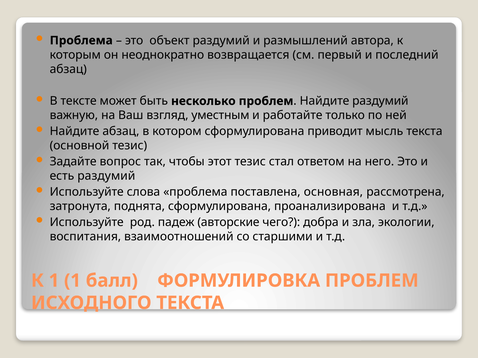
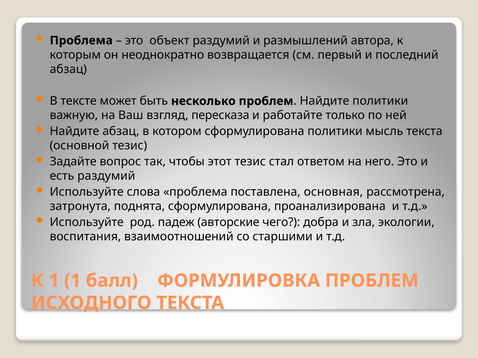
Найдите раздумий: раздумий -> политики (380, 101)
уместным: уместным -> пересказа (220, 116)
сформулирована приводит: приводит -> политики (335, 132)
